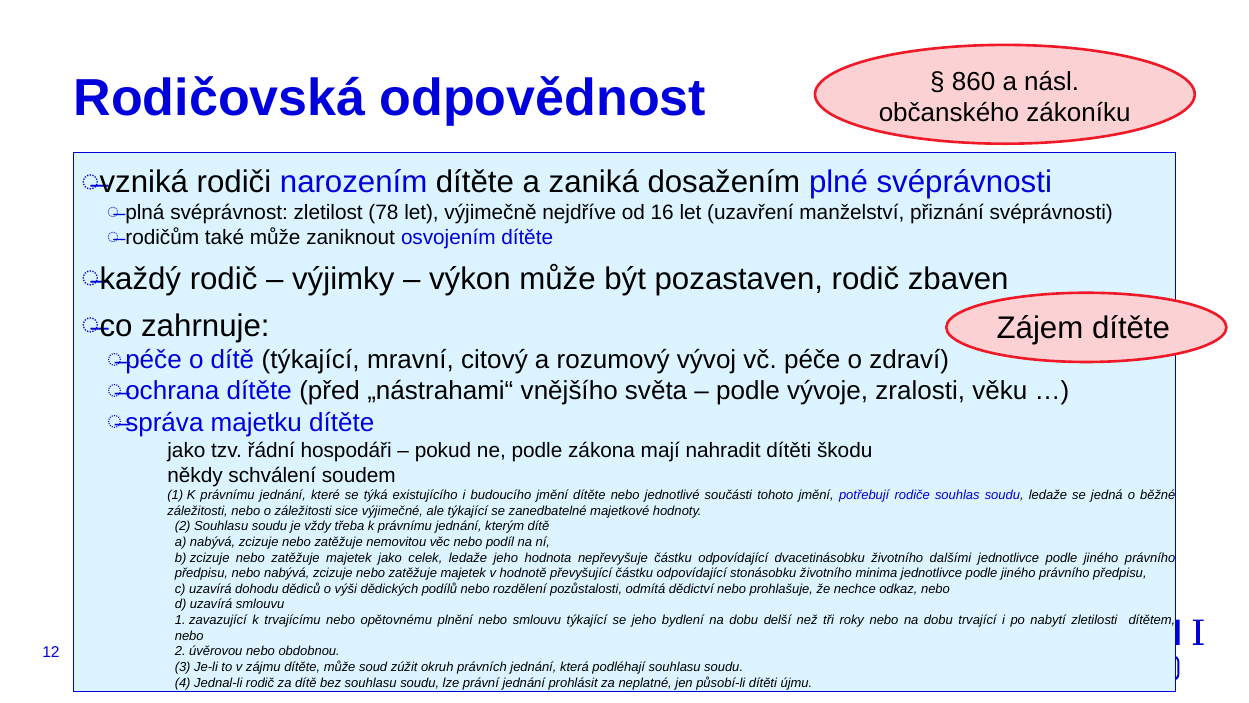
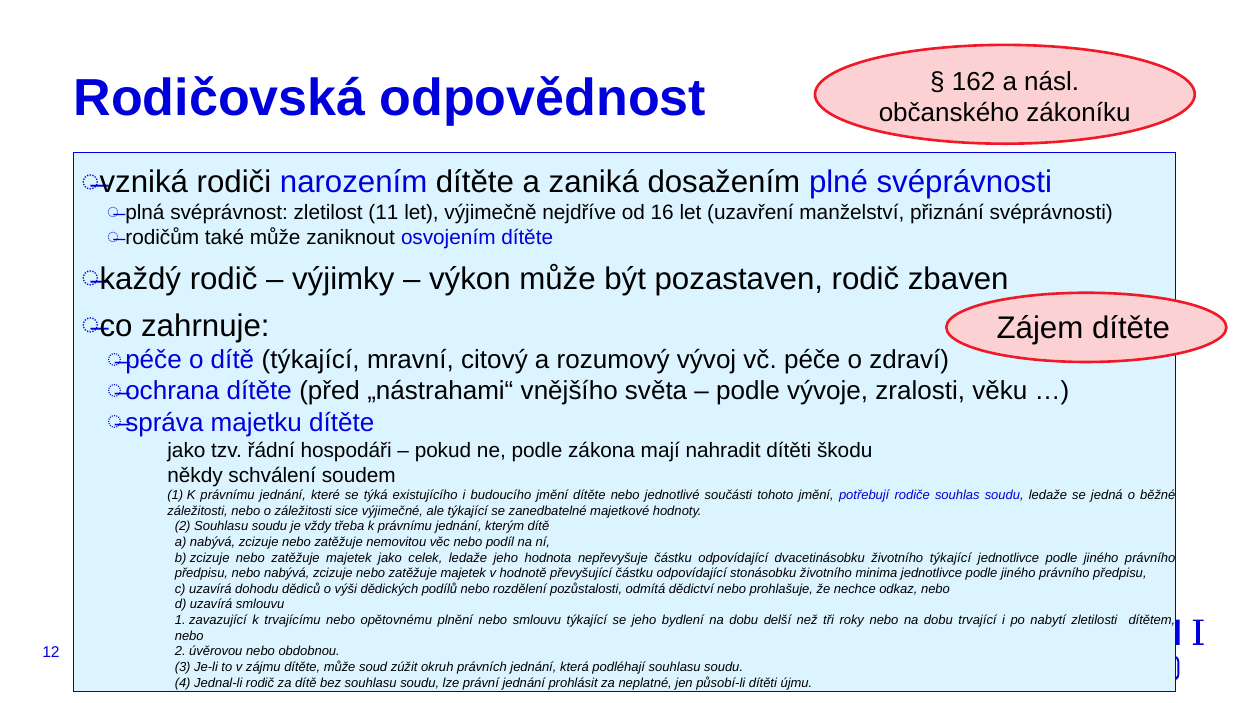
860: 860 -> 162 (974, 81)
78: 78 -> 11 (383, 213)
životního dalšími: dalšími -> týkající (950, 557)
